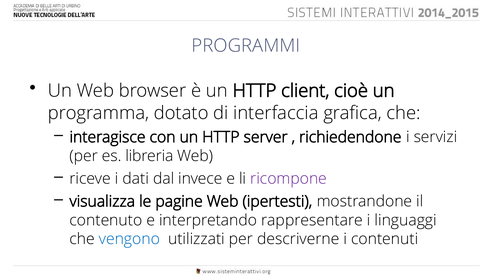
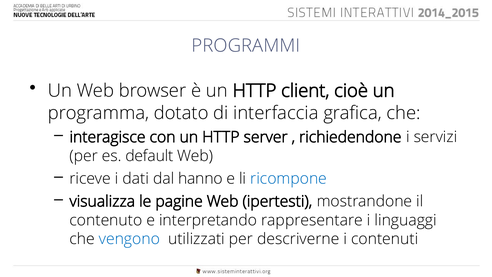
libreria: libreria -> default (149, 156)
invece: invece -> hanno (200, 179)
ricompone colour: purple -> blue (289, 179)
